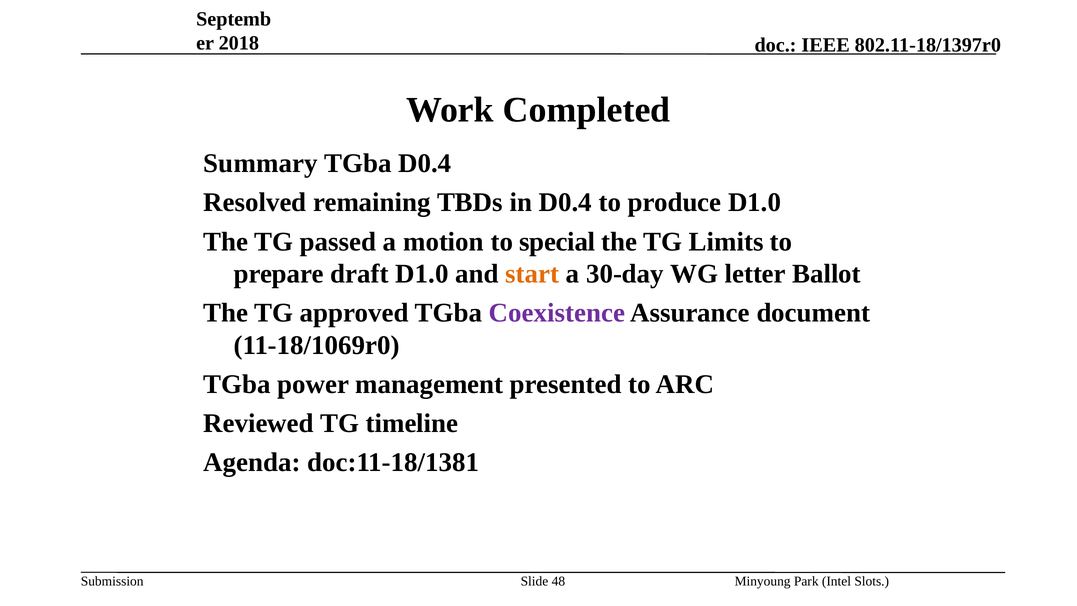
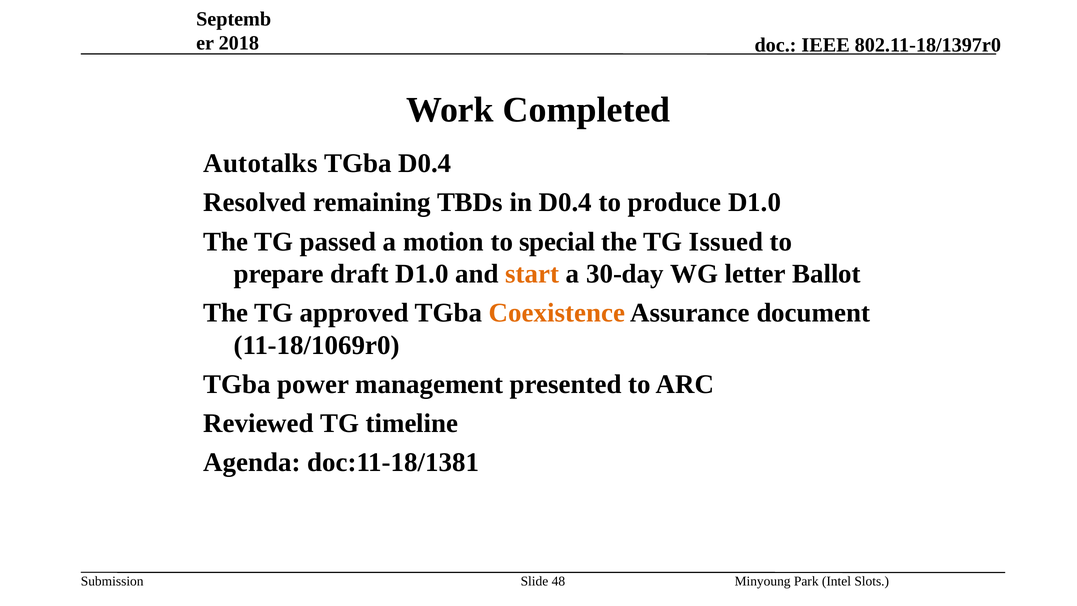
Summary: Summary -> Autotalks (261, 163)
Limits: Limits -> Issued (726, 242)
Coexistence colour: purple -> orange (557, 313)
